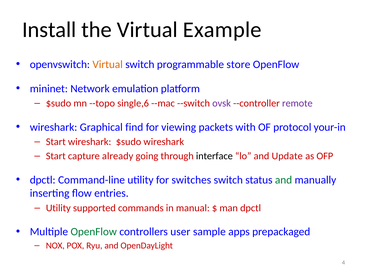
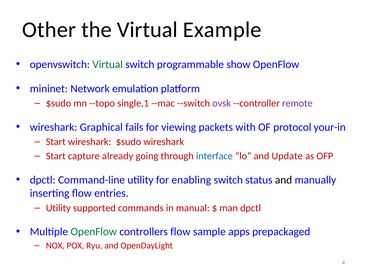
Install: Install -> Other (49, 30)
Virtual colour: orange -> green (108, 64)
store: store -> show (238, 64)
single,6: single,6 -> single,1 (133, 103)
find: find -> fails (134, 127)
interface colour: black -> blue (214, 156)
switches: switches -> enabling (191, 180)
and colour: green -> black (284, 180)
controllers user: user -> flow (180, 232)
